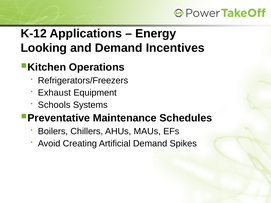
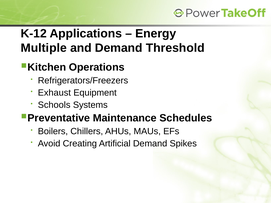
Looking: Looking -> Multiple (44, 48)
Incentives: Incentives -> Threshold (175, 48)
